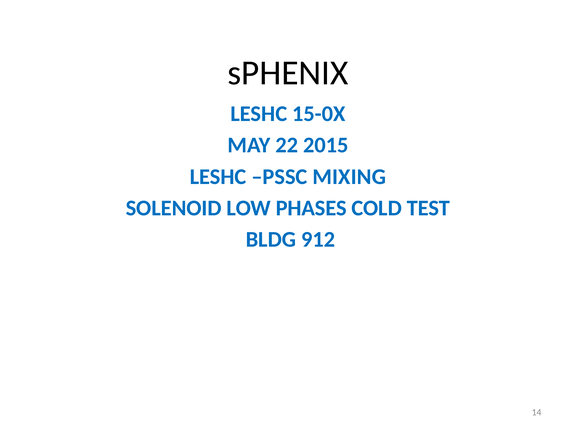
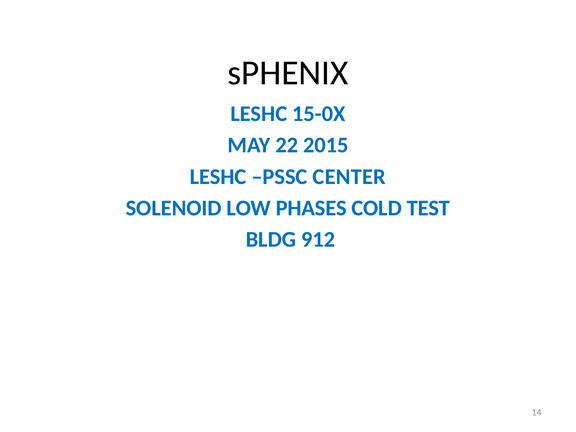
MIXING: MIXING -> CENTER (349, 177)
